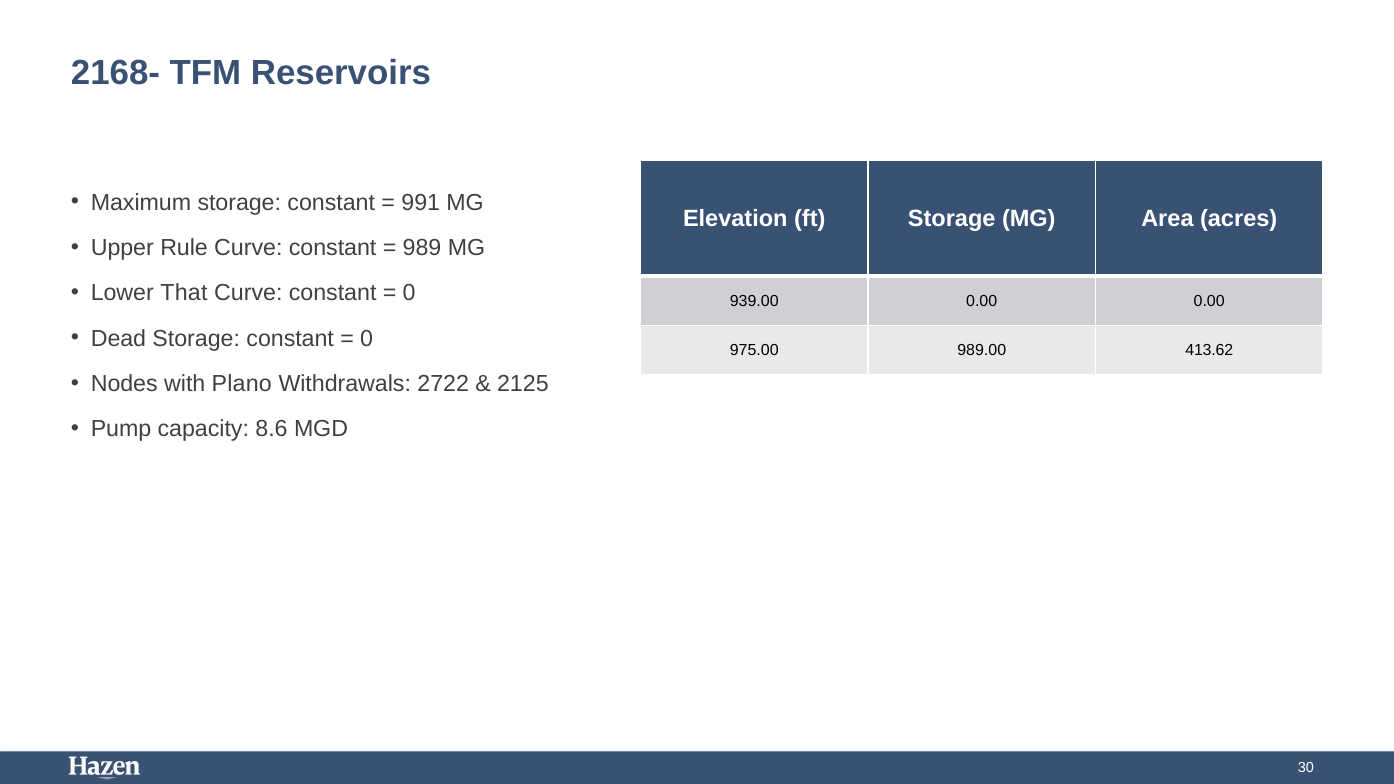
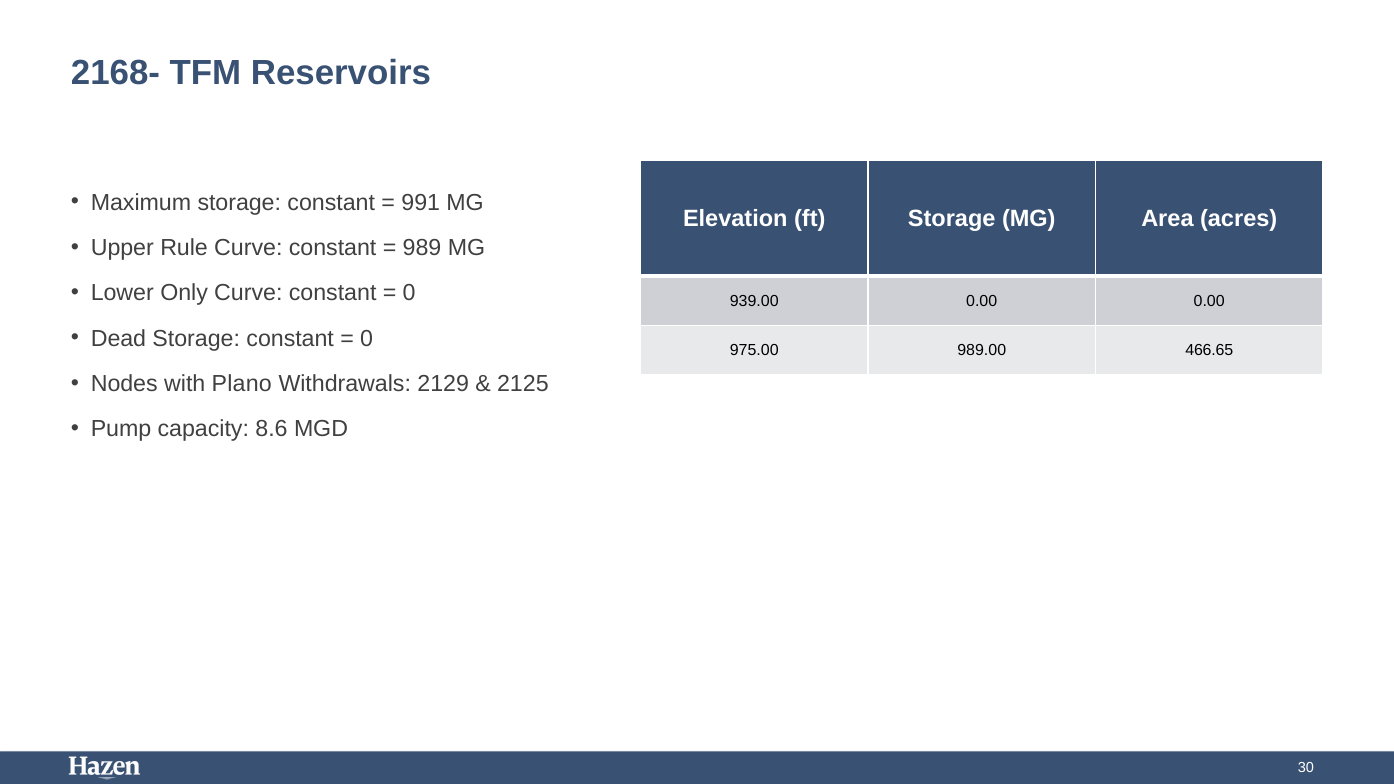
That: That -> Only (184, 293)
413.62: 413.62 -> 466.65 (1209, 350)
2722: 2722 -> 2129 (443, 384)
